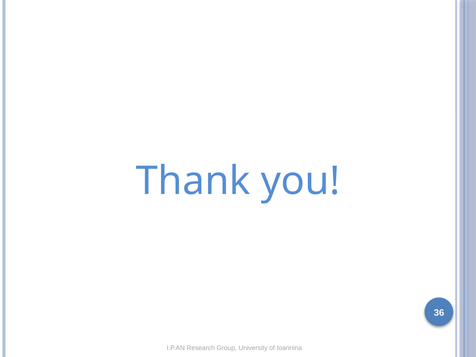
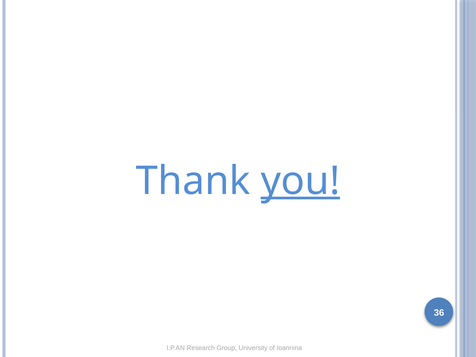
you underline: none -> present (300, 181)
